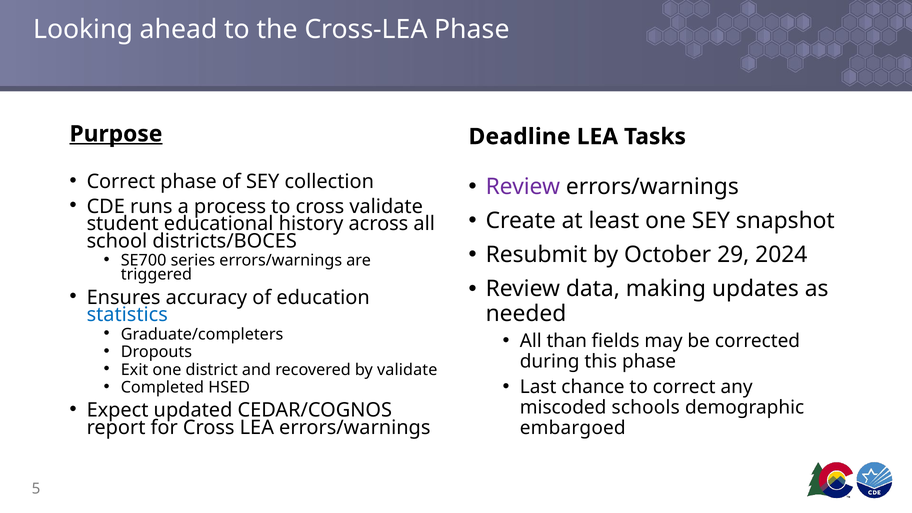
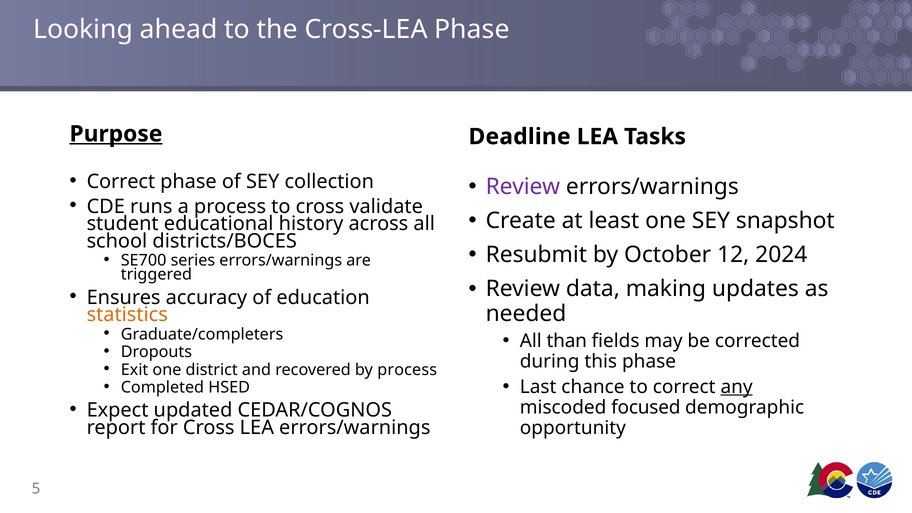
29: 29 -> 12 (733, 255)
statistics colour: blue -> orange (127, 315)
by validate: validate -> process (407, 370)
any underline: none -> present (737, 387)
schools: schools -> focused (646, 407)
embargoed: embargoed -> opportunity (573, 428)
